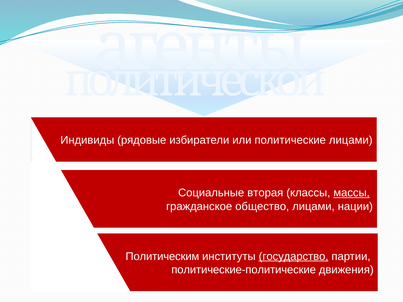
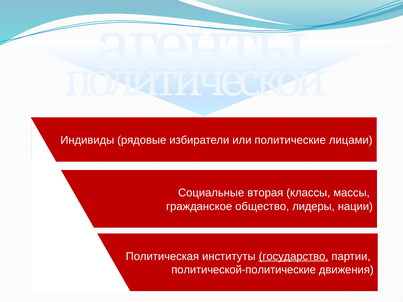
массы underline: present -> none (352, 193)
общество лицами: лицами -> лидеры (313, 207)
Политическим: Политическим -> Политическая (162, 257)
политические-политические: политические-политические -> политической-политические (244, 270)
